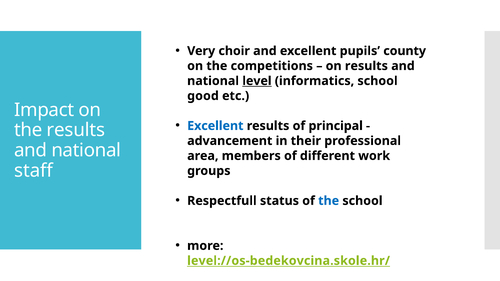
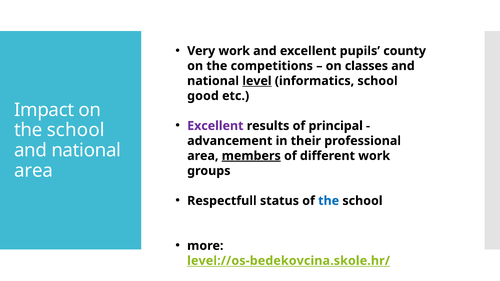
Very choir: choir -> work (234, 51)
on results: results -> classes (366, 66)
Excellent colour: blue -> purple (215, 126)
results: results -> school (76, 130)
members underline: none -> present (251, 156)
staff: staff -> area (34, 171)
